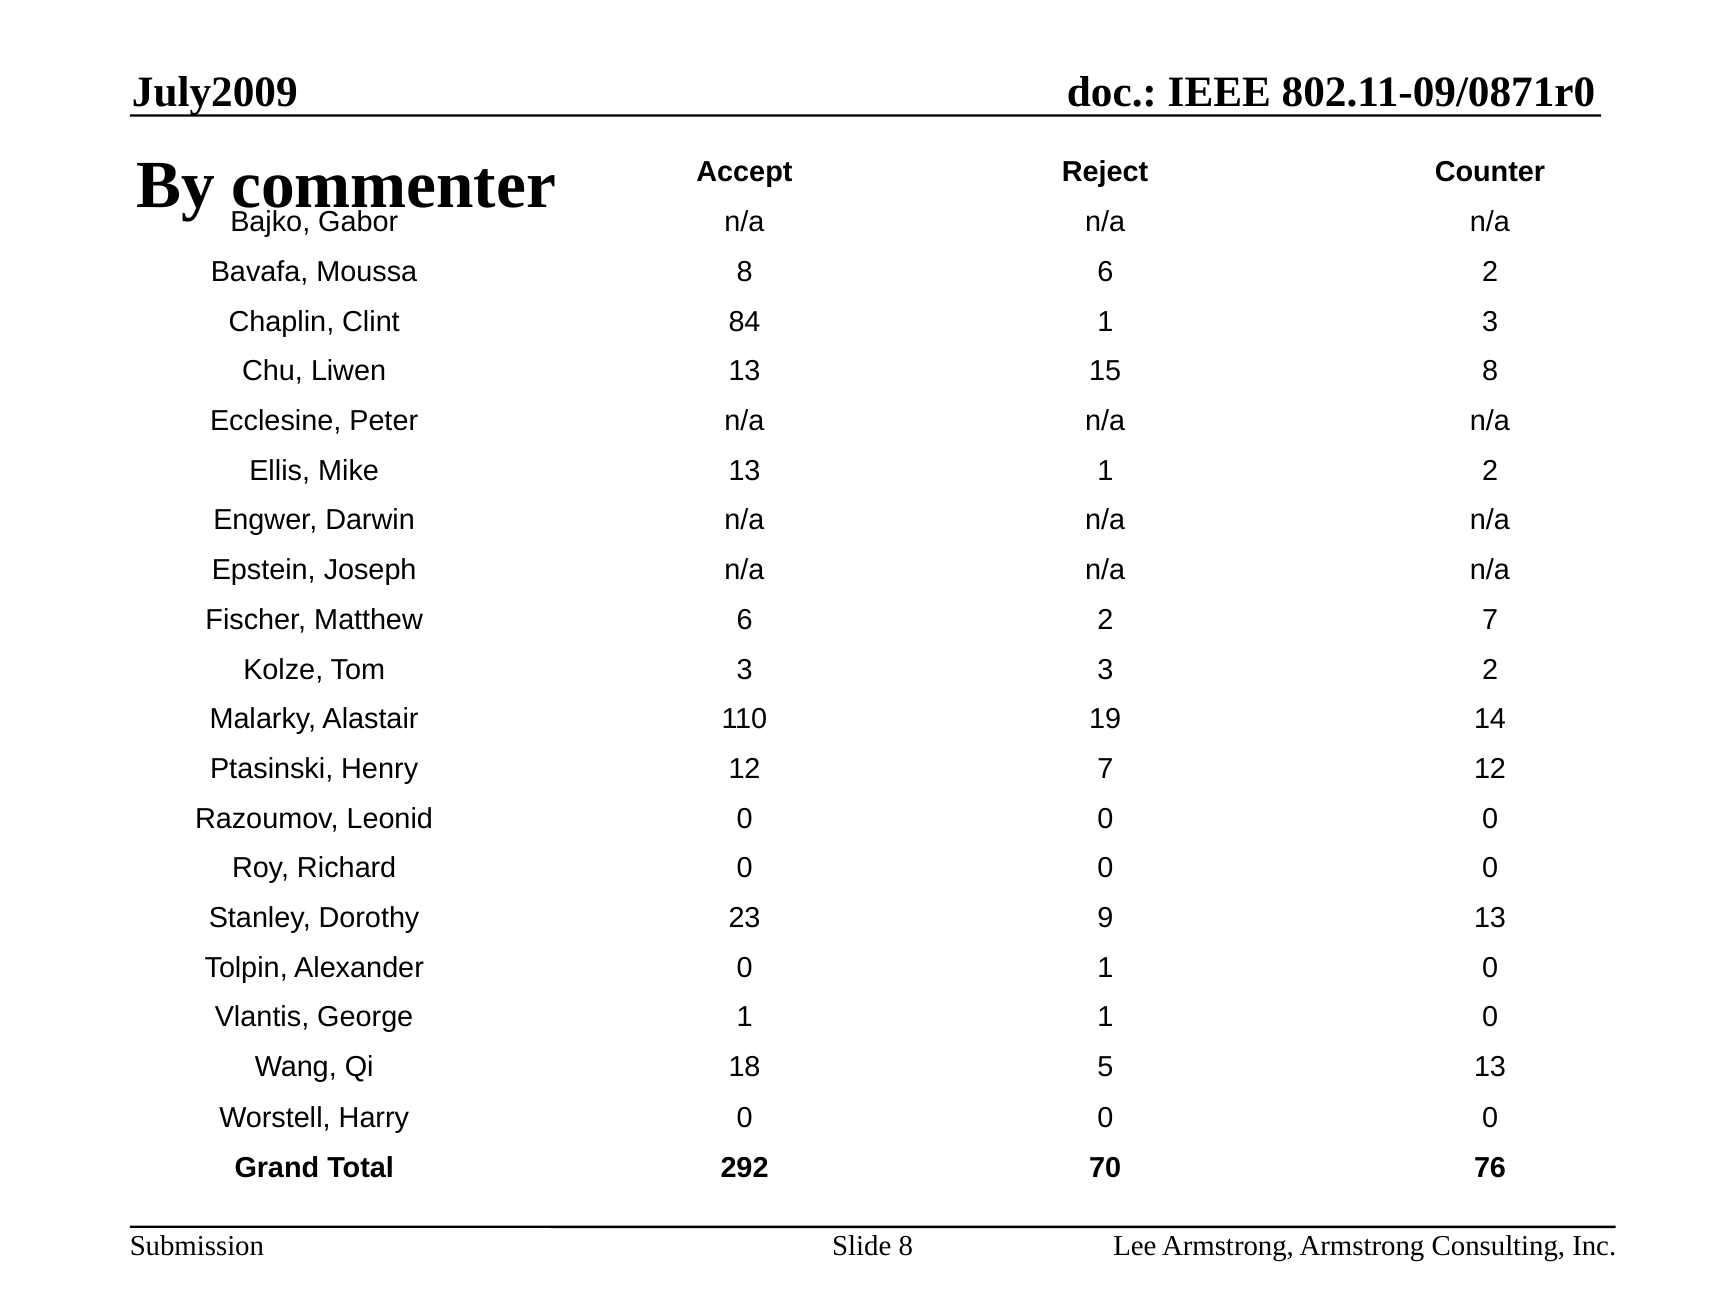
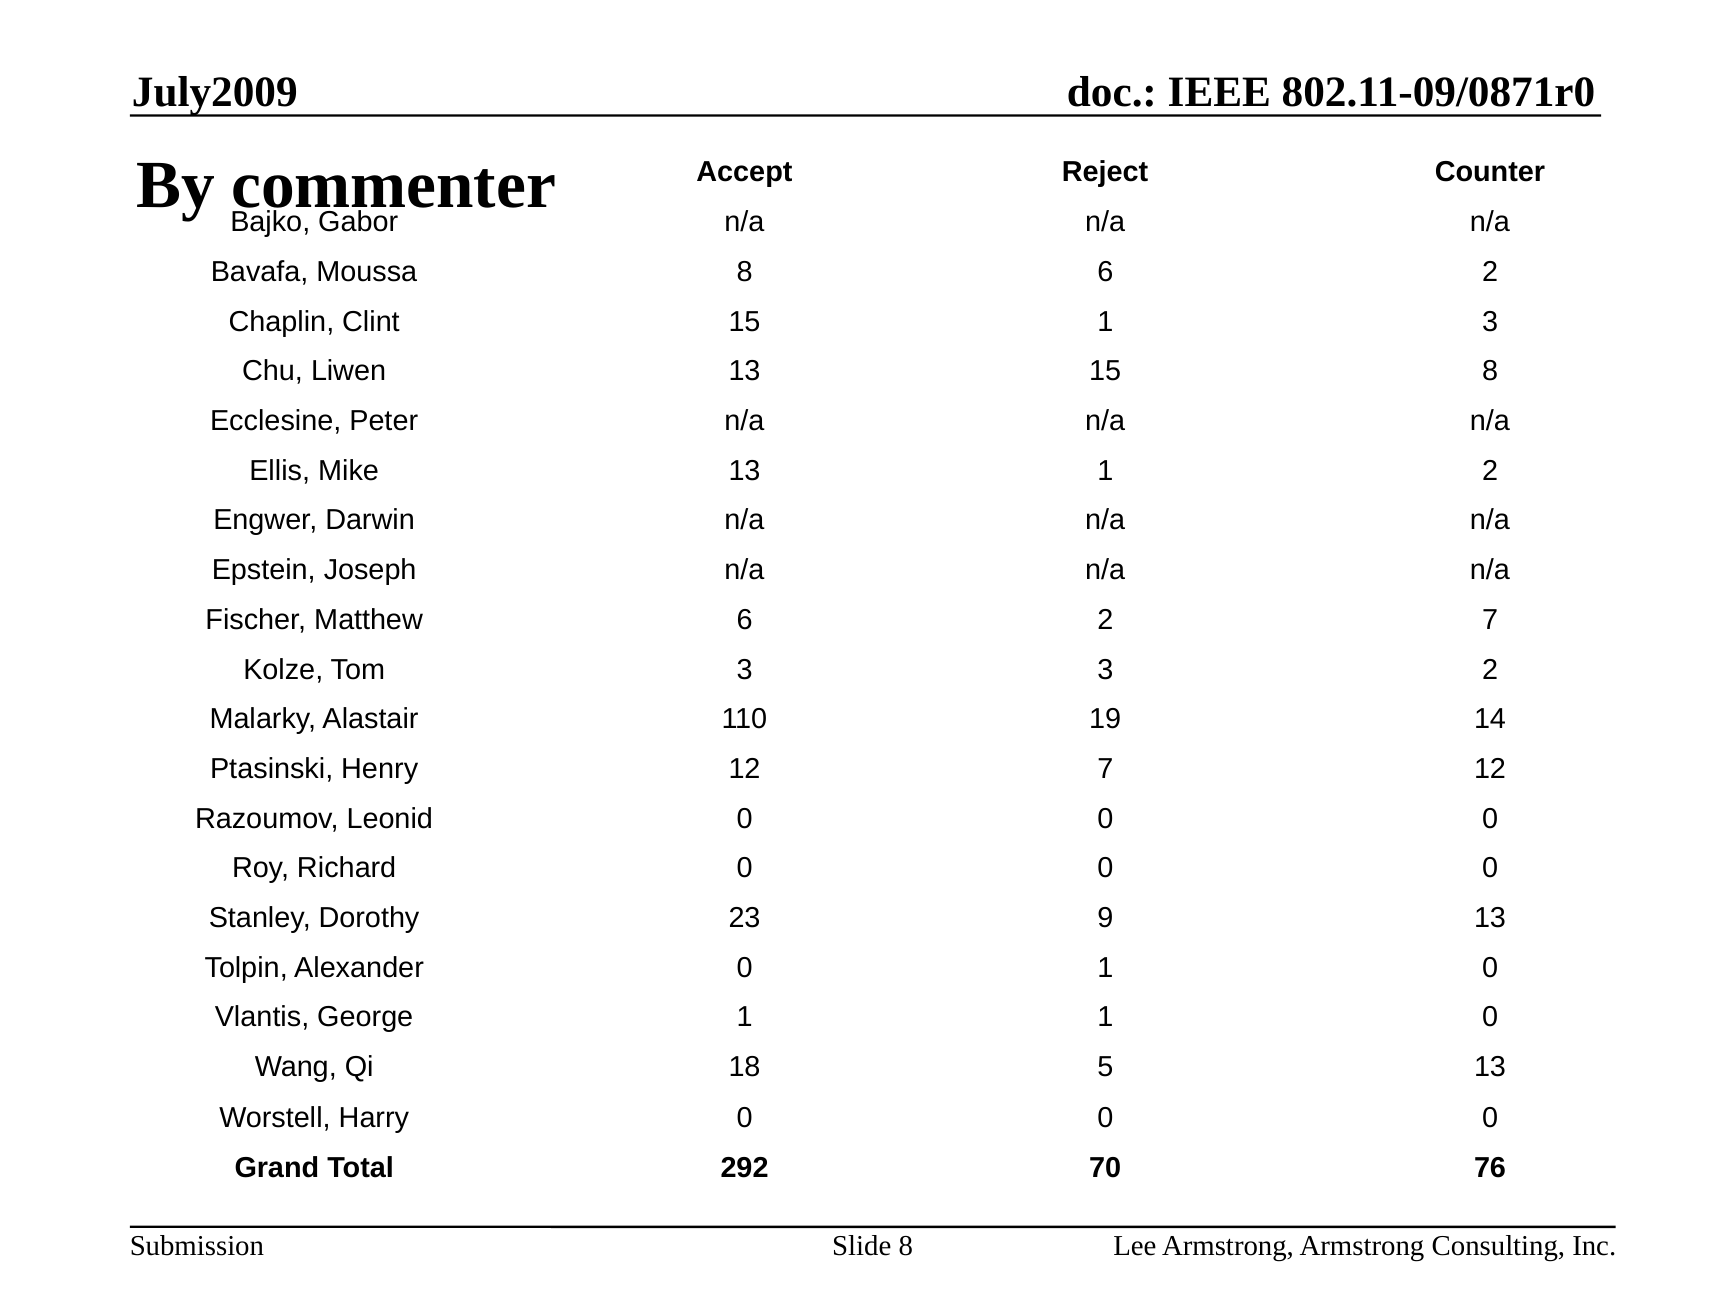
Clint 84: 84 -> 15 (745, 321)
